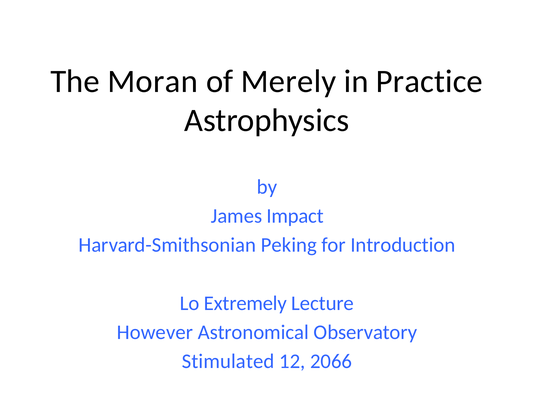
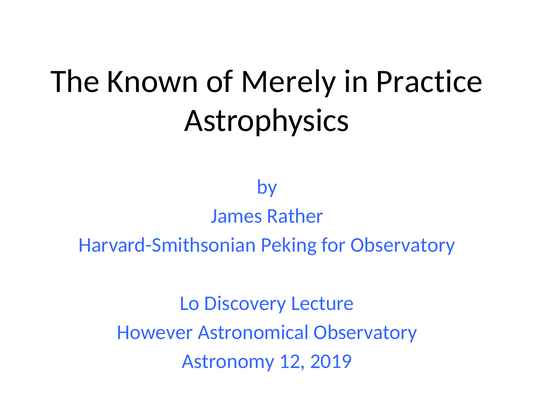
Moran: Moran -> Known (153, 81)
Impact: Impact -> Rather (295, 216)
for Introduction: Introduction -> Observatory (403, 245)
Extremely: Extremely -> Discovery (245, 303)
Stimulated: Stimulated -> Astronomy (228, 361)
2066: 2066 -> 2019 (331, 361)
